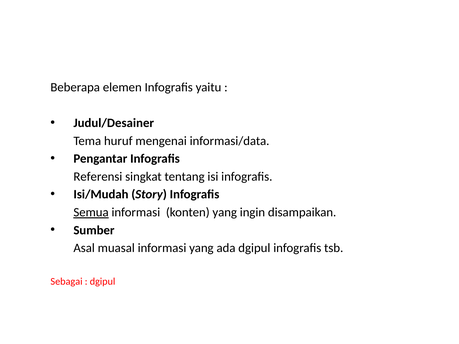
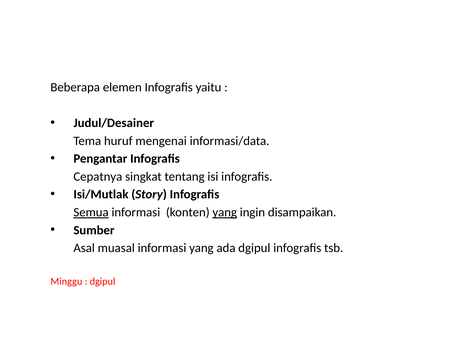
Referensi: Referensi -> Cepatnya (98, 177)
Isi/Mudah: Isi/Mudah -> Isi/Mutlak (101, 195)
yang underline: none -> present (225, 212)
Sebagai: Sebagai -> Minggu (66, 282)
